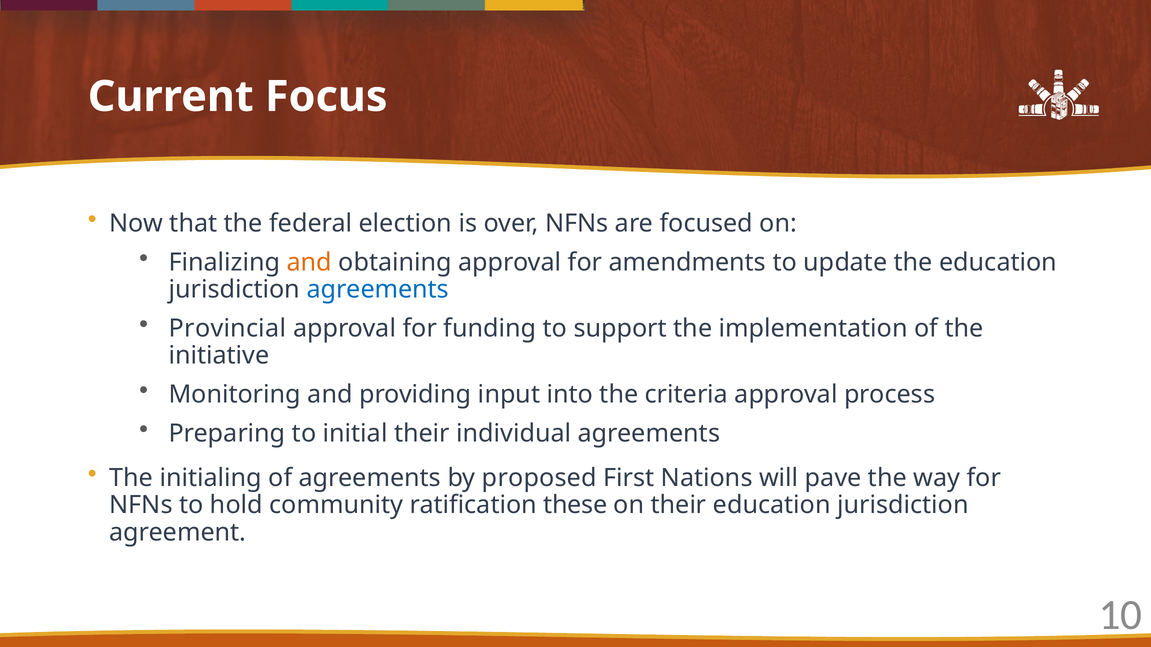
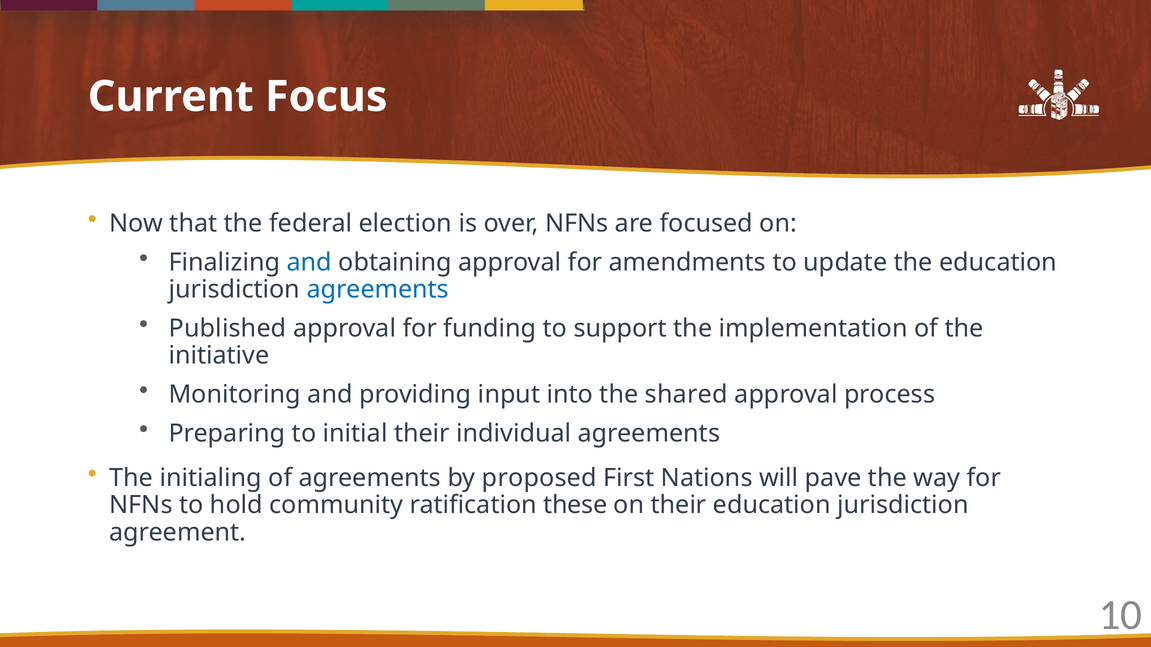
and colour: orange -> blue (309, 262)
Provincial: Provincial -> Published (228, 329)
criteria: criteria -> shared (686, 395)
